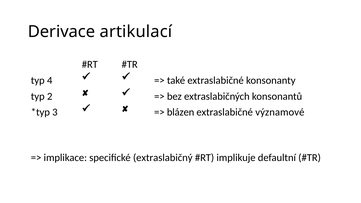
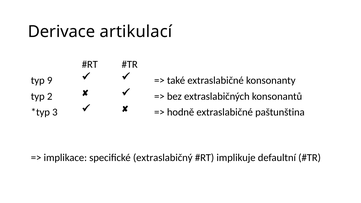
4: 4 -> 9 (50, 80)
blázen: blázen -> hodně (181, 112)
významové: významové -> paštunština (280, 112)
